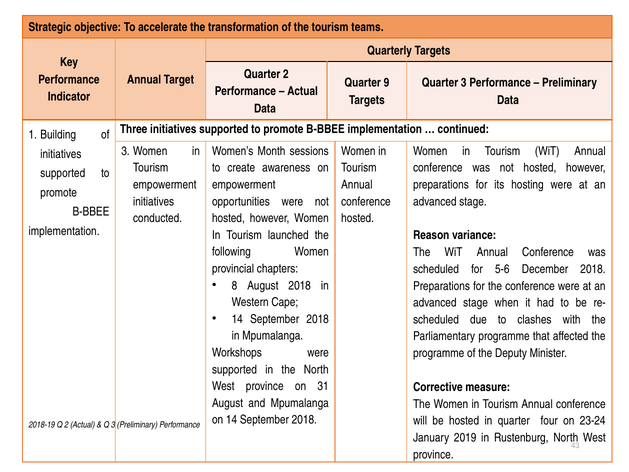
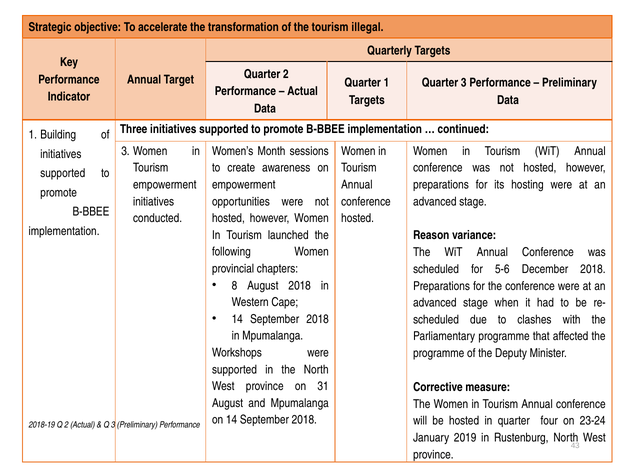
teams: teams -> illegal (367, 27)
Quarter 9: 9 -> 1 (386, 83)
